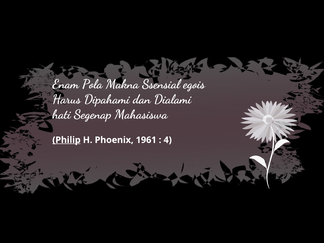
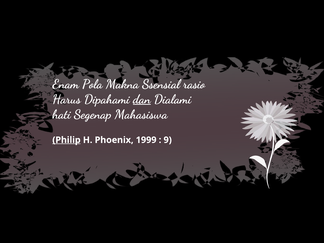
egois: egois -> rasio (194, 84)
dan underline: none -> present (142, 99)
1961: 1961 -> 1999 (146, 140)
4: 4 -> 9 (168, 140)
